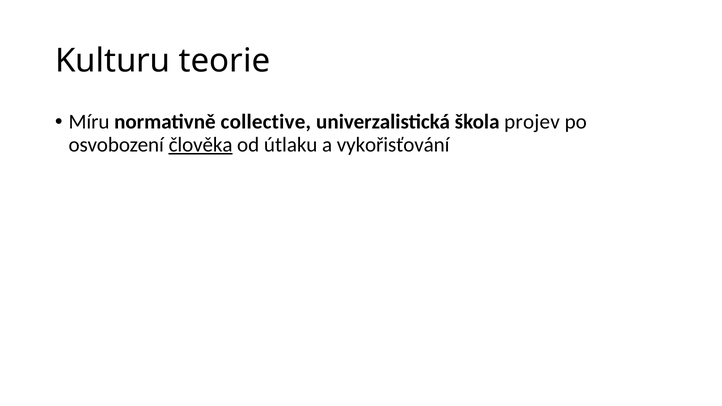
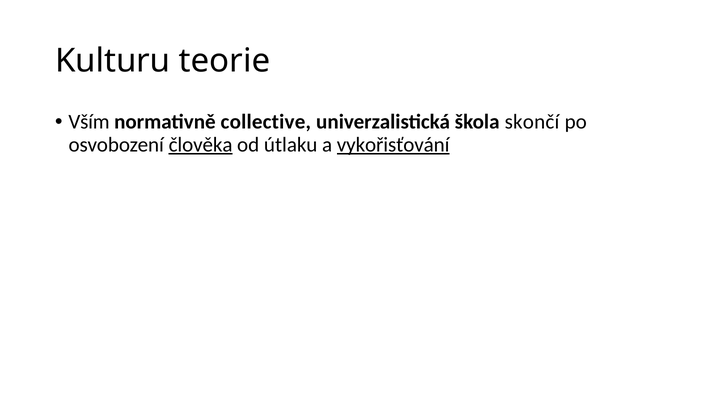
Míru: Míru -> Vším (89, 122)
projev: projev -> skončí (532, 122)
vykořisťování underline: none -> present (393, 145)
